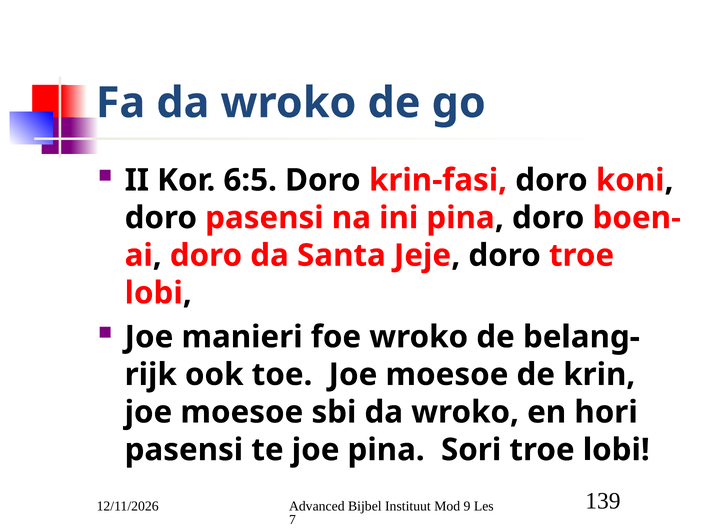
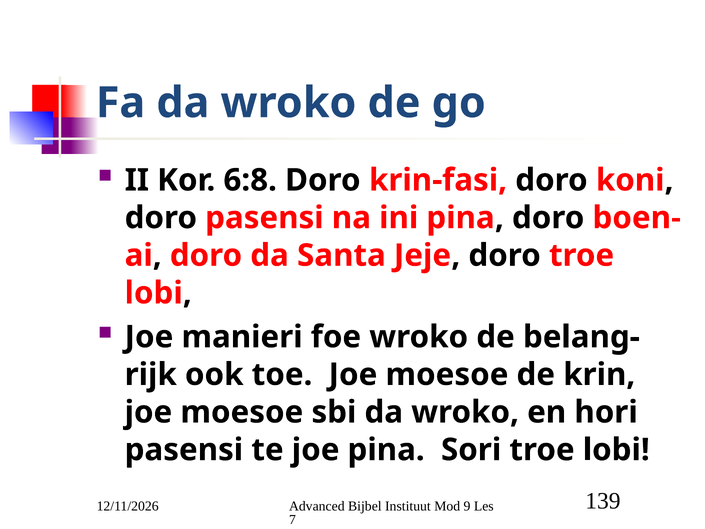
6:5: 6:5 -> 6:8 (250, 180)
